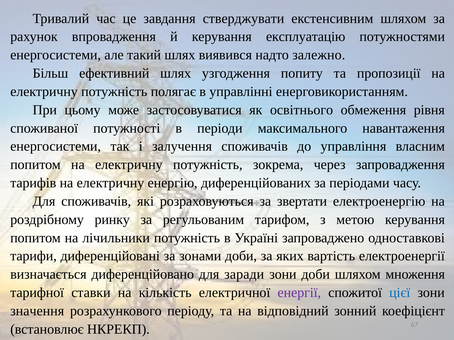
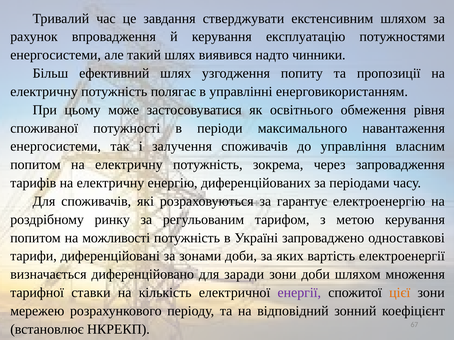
залежно: залежно -> чинники (319, 55)
звертати: звертати -> гарантує (302, 202)
лічильники: лічильники -> можливості (116, 238)
цієї colour: blue -> orange (400, 293)
значення: значення -> мережею (37, 311)
